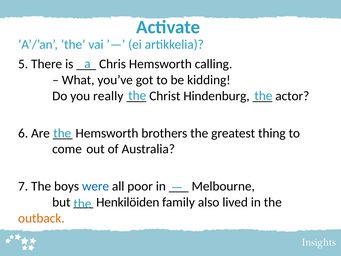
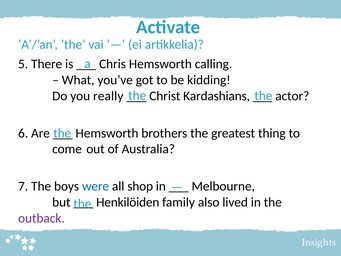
Hindenburg: Hindenburg -> Kardashians (217, 96)
poor: poor -> shop (140, 186)
outback colour: orange -> purple (41, 218)
